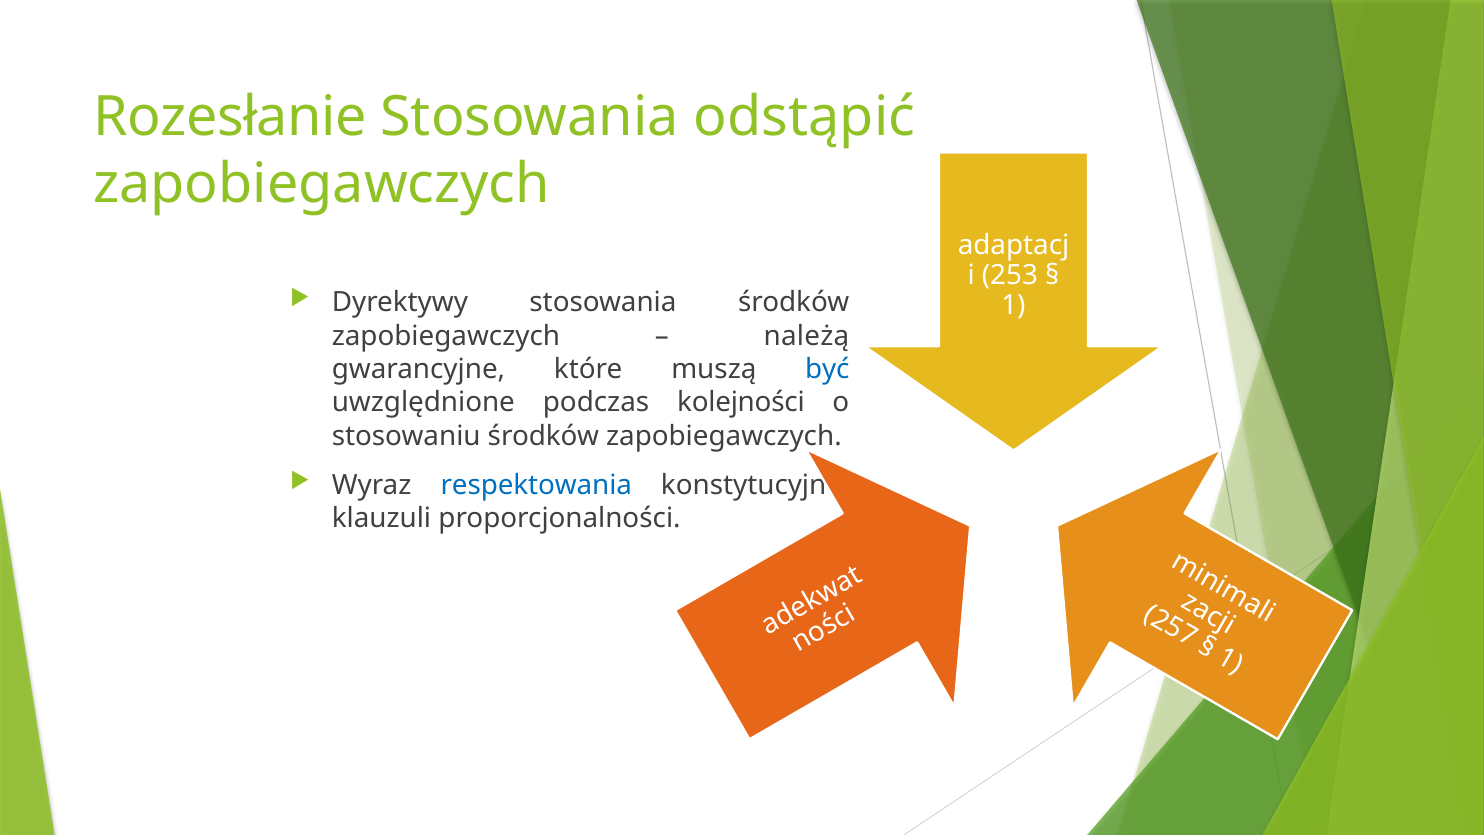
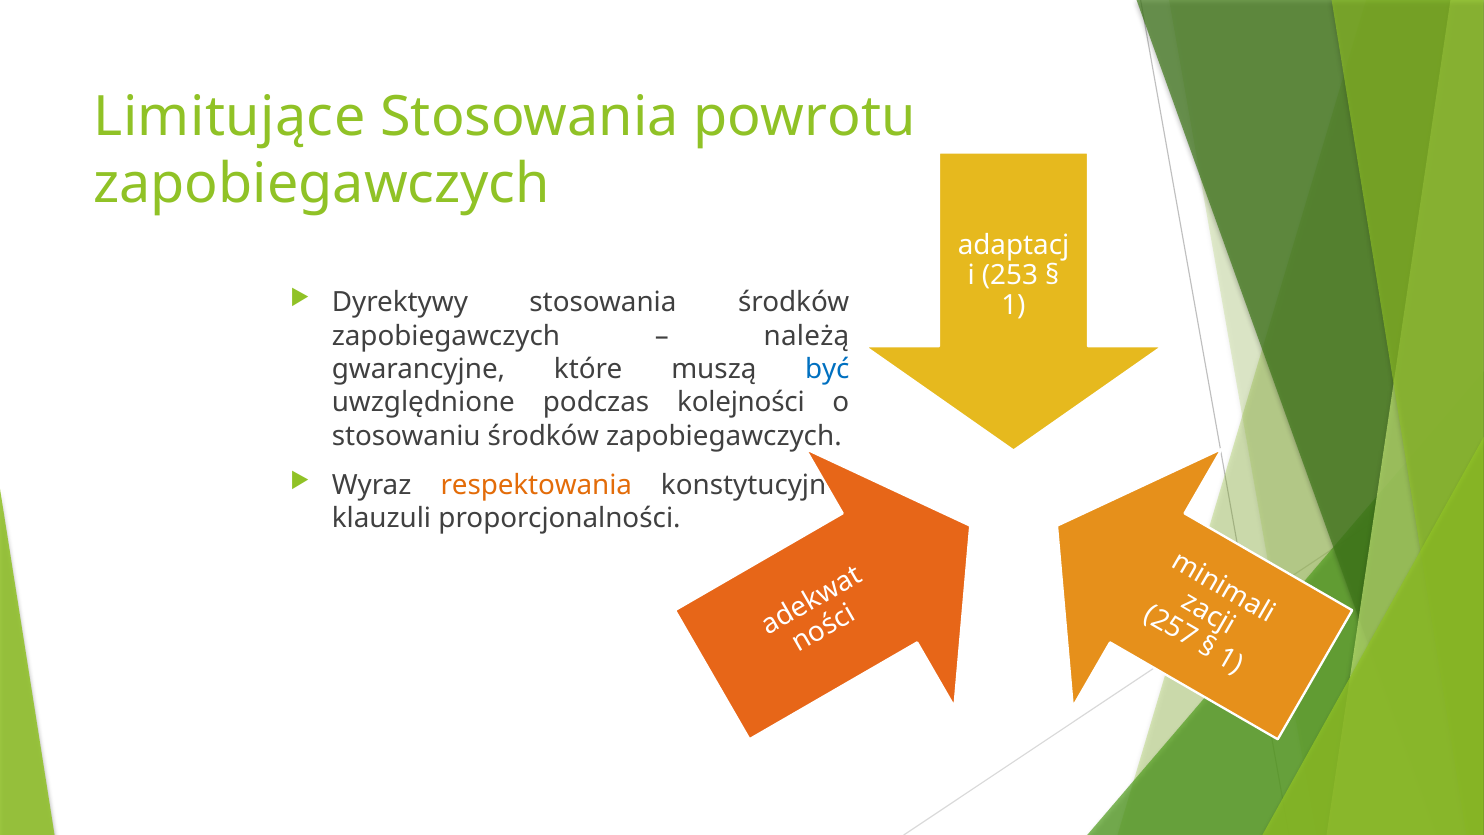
Rozesłanie: Rozesłanie -> Limitujące (230, 117)
odstąpić: odstąpić -> powrotu (804, 117)
respektowania colour: blue -> orange (536, 485)
